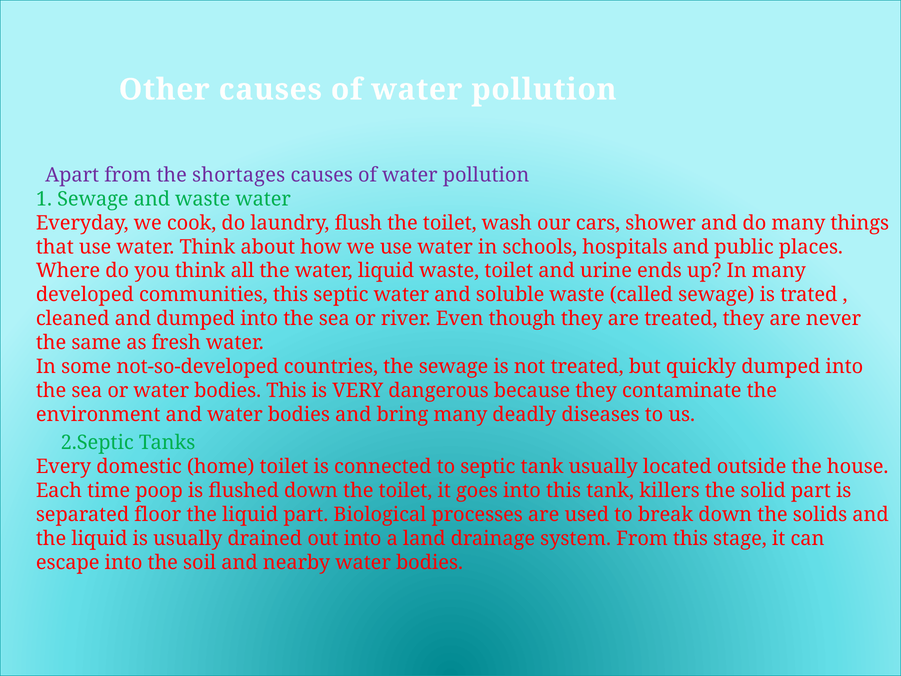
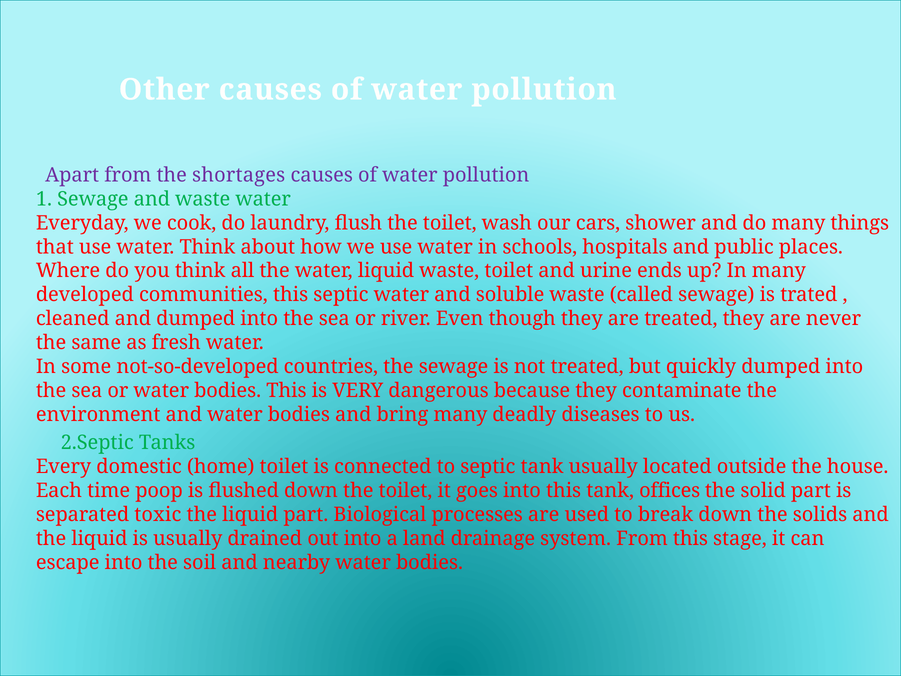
killers: killers -> offices (670, 491)
floor: floor -> toxic (158, 515)
